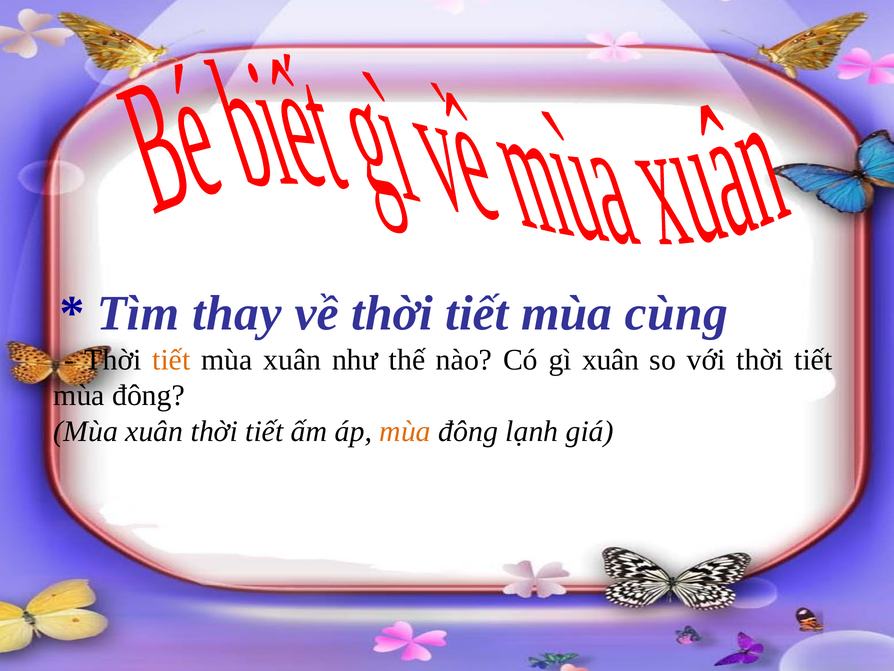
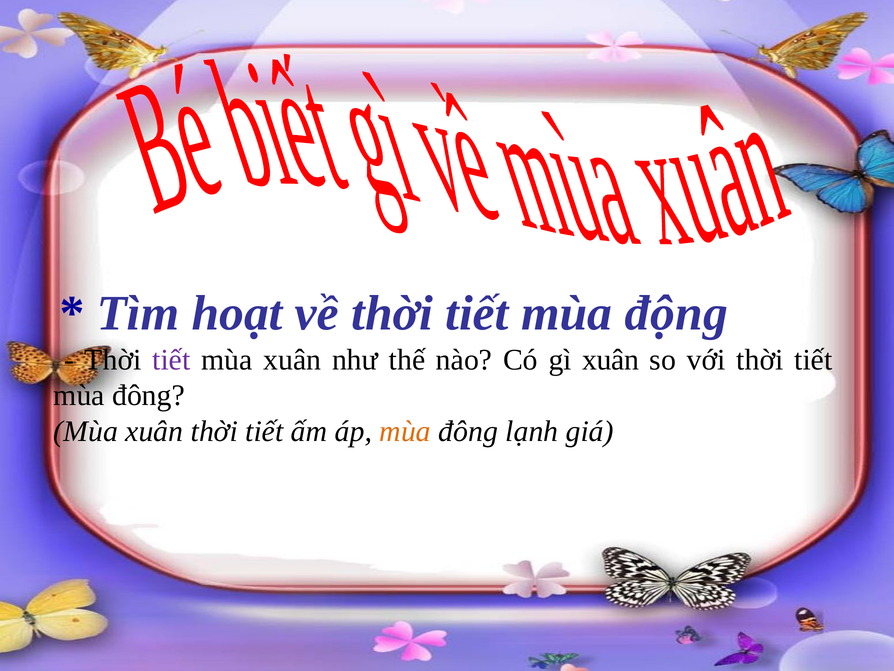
thay: thay -> hoạt (237, 313)
cùng: cùng -> động (676, 313)
tiết colour: orange -> purple (171, 360)
